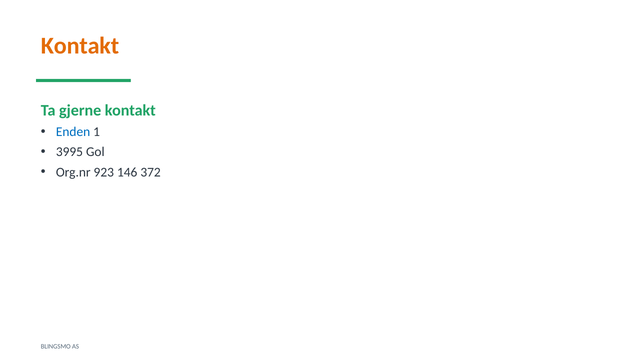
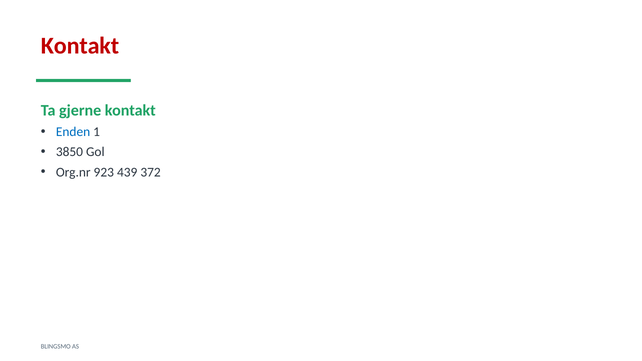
Kontakt colour: orange -> red (80, 46)
3995: 3995 -> 3850 (69, 152)
146: 146 -> 439 (127, 172)
